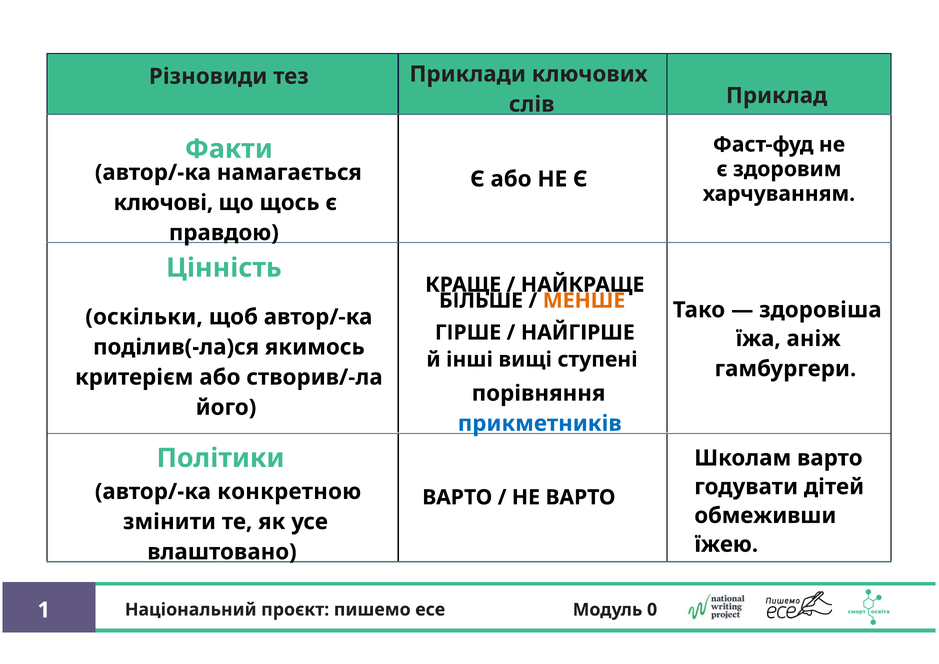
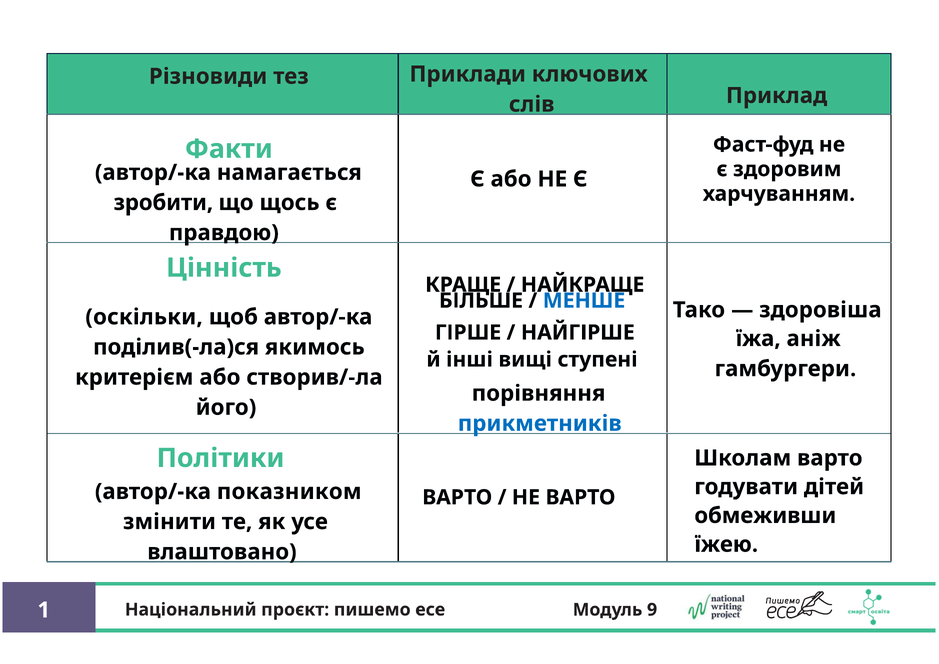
ключові: ключові -> зробити (163, 203)
МЕНШЕ colour: orange -> blue (584, 300)
конкретною: конкретною -> показником (289, 491)
0: 0 -> 9 (652, 609)
